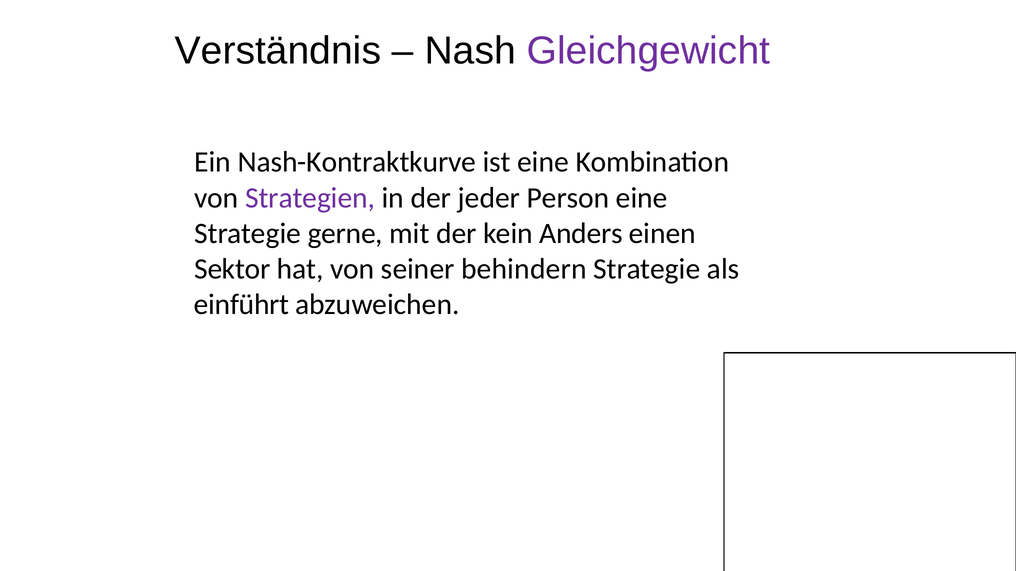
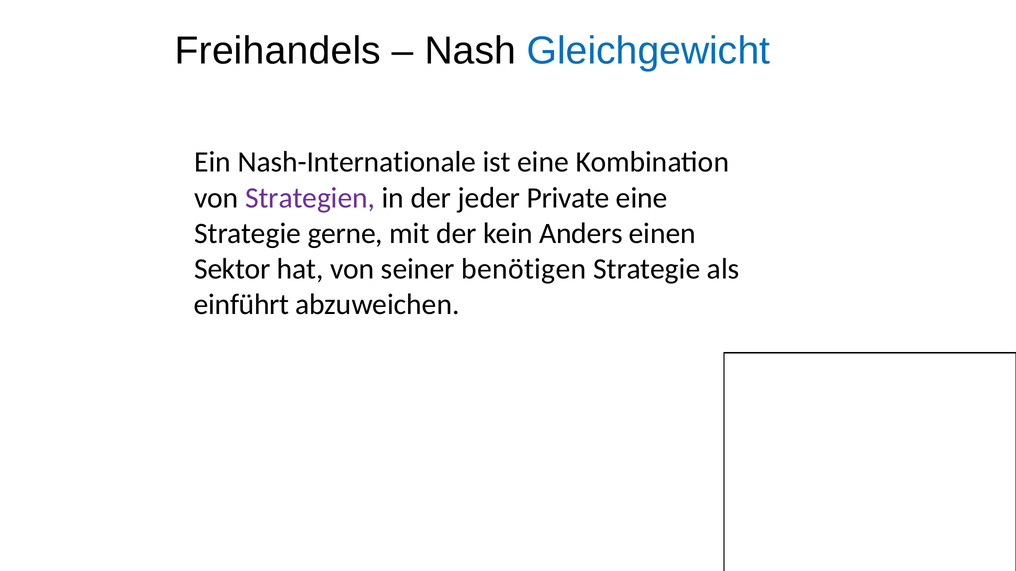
Verständnis: Verständnis -> Freihandels (278, 51)
Gleichgewicht colour: purple -> blue (648, 51)
Nash-Kontraktkurve: Nash-Kontraktkurve -> Nash-Internationale (357, 162)
Person: Person -> Private (568, 198)
behindern: behindern -> benötigen (524, 269)
